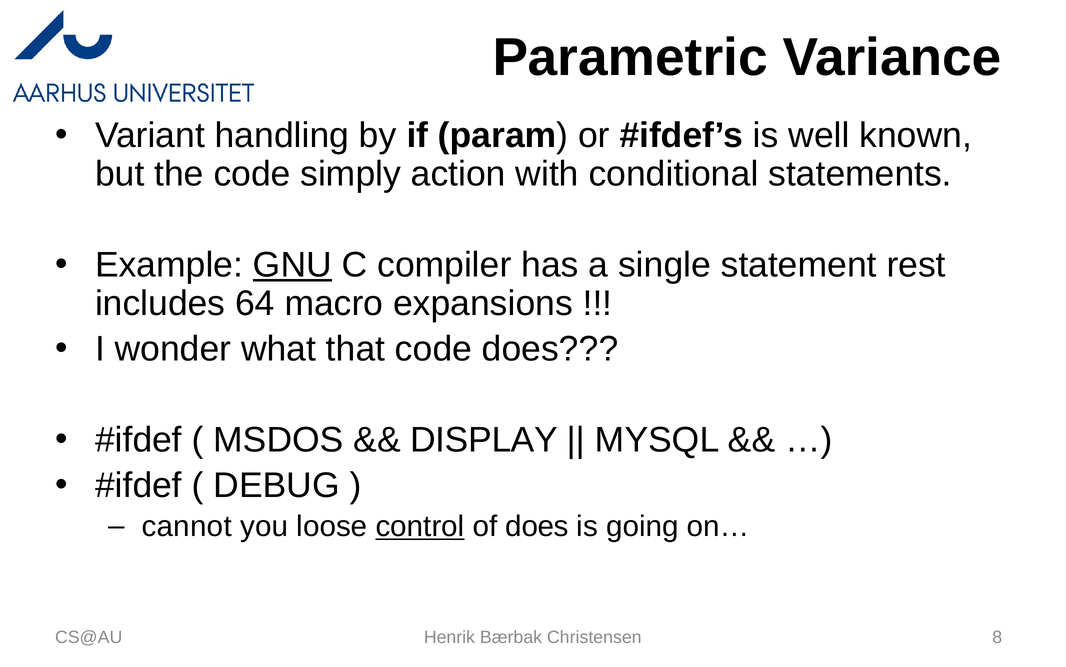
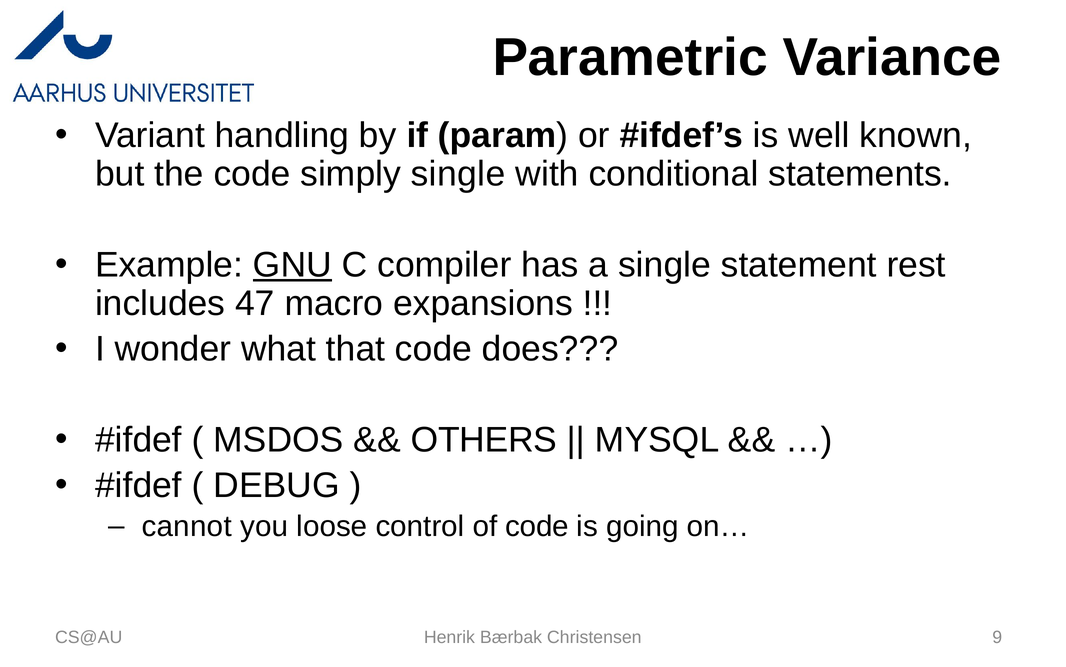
simply action: action -> single (458, 174)
64: 64 -> 47 (255, 303)
DISPLAY: DISPLAY -> OTHERS (484, 439)
control underline: present -> none (420, 526)
of does: does -> code (537, 526)
8: 8 -> 9 (997, 636)
